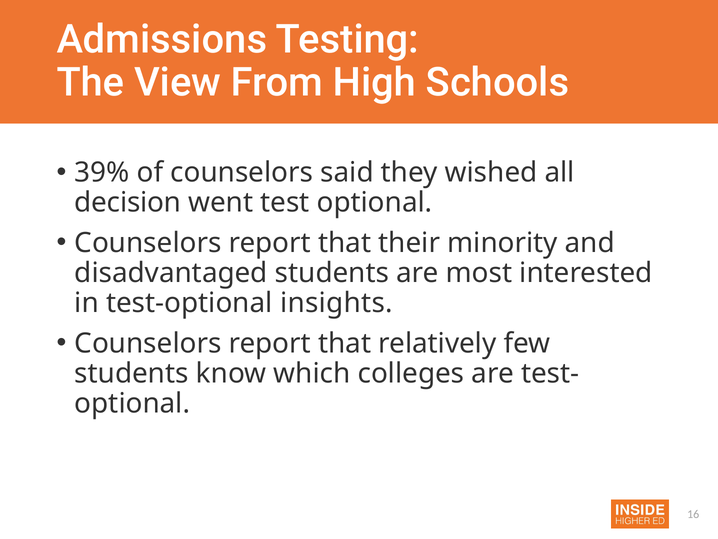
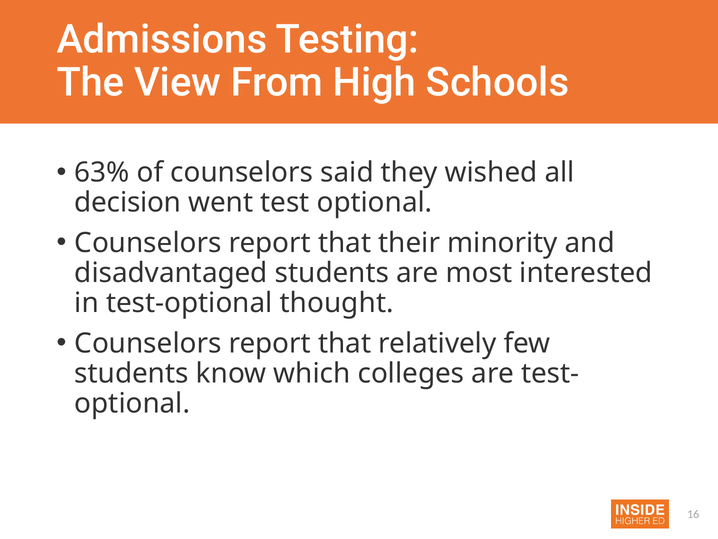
39%: 39% -> 63% (102, 172)
insights: insights -> thought (337, 303)
